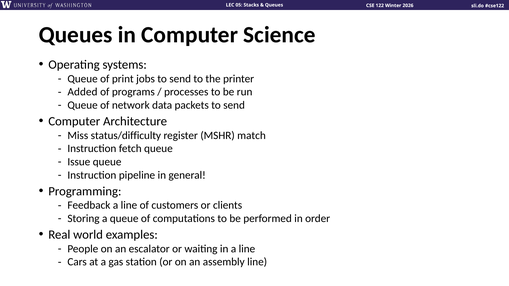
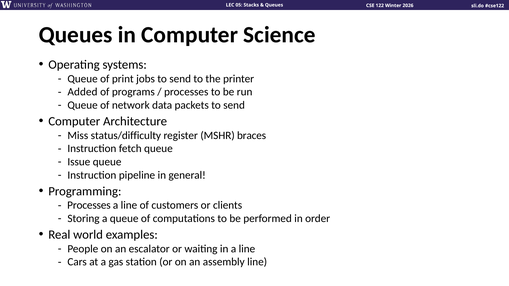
match: match -> braces (252, 136)
Feedback: Feedback -> Processes (89, 206)
